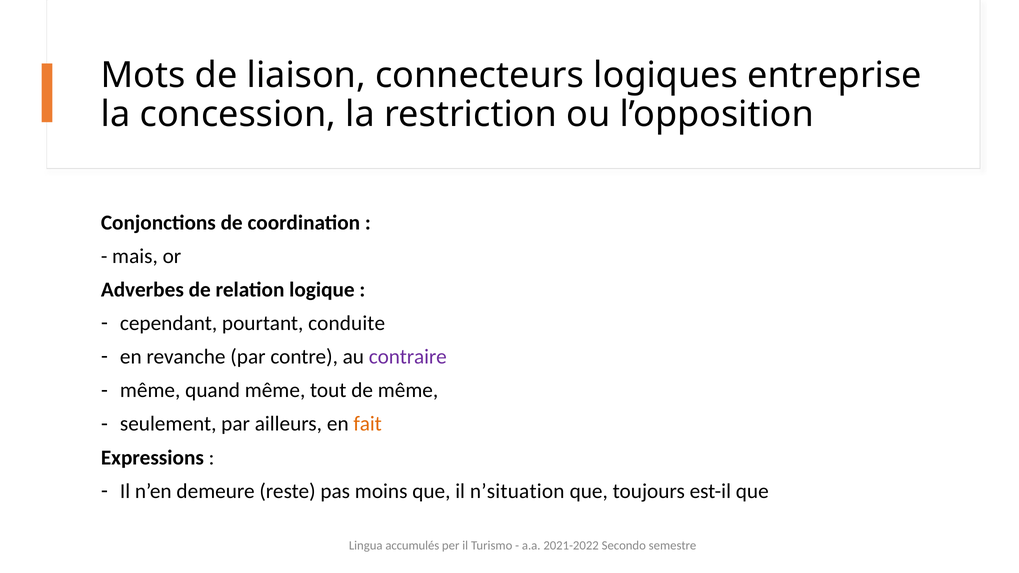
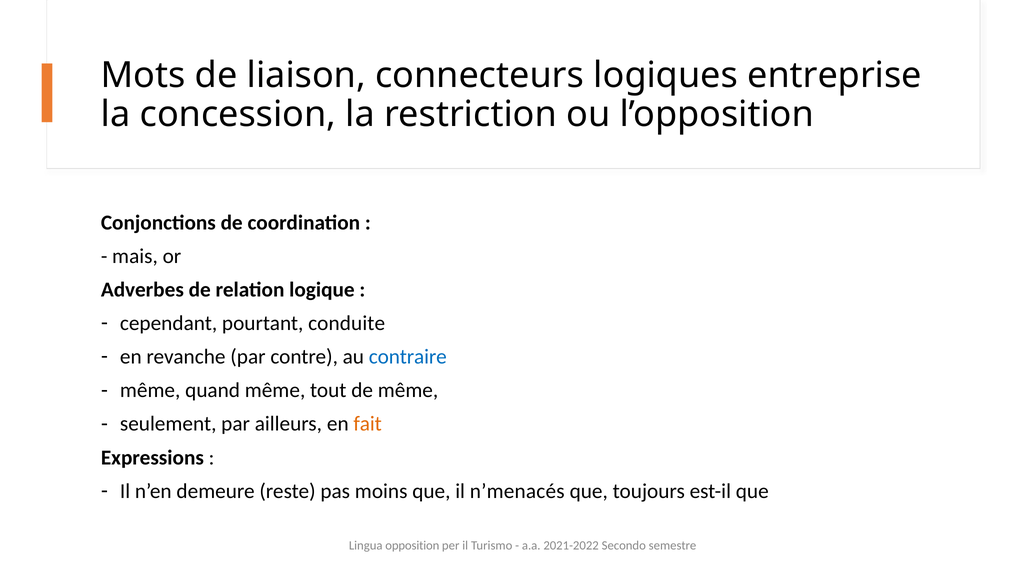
contraire colour: purple -> blue (408, 357)
n’situation: n’situation -> n’menacés (517, 491)
accumulés: accumulés -> opposition (412, 546)
